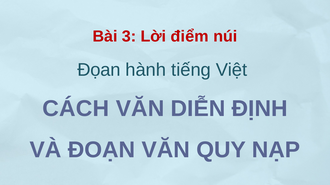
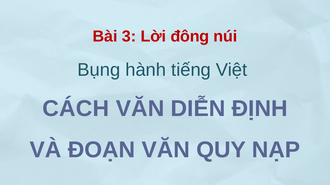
điểm: điểm -> đông (190, 37)
Đọan: Đọan -> Bụng (99, 70)
